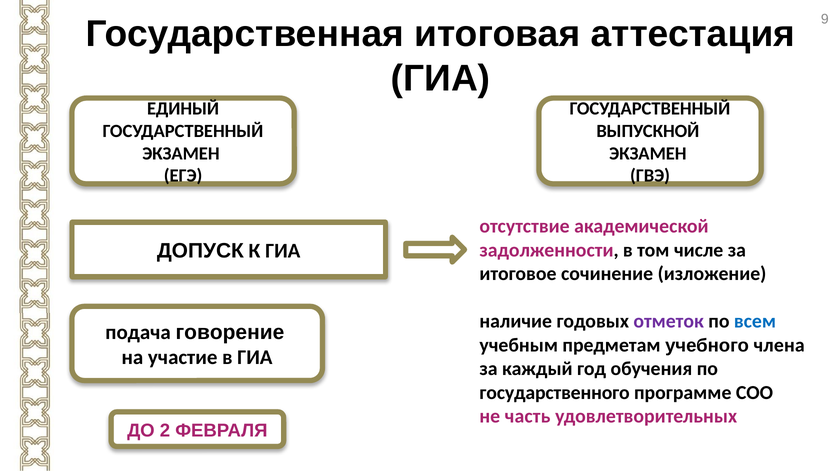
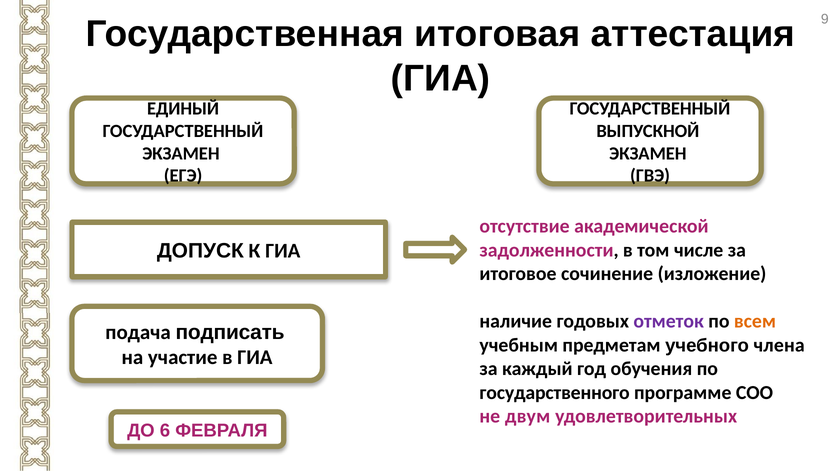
всем colour: blue -> orange (755, 321)
говорение: говорение -> подписать (230, 332)
часть: часть -> двум (528, 416)
2: 2 -> 6 (165, 430)
